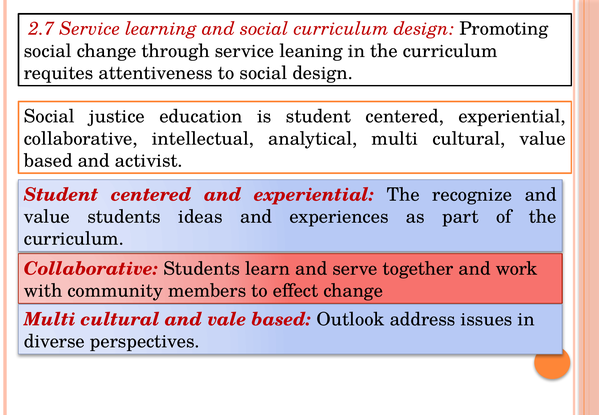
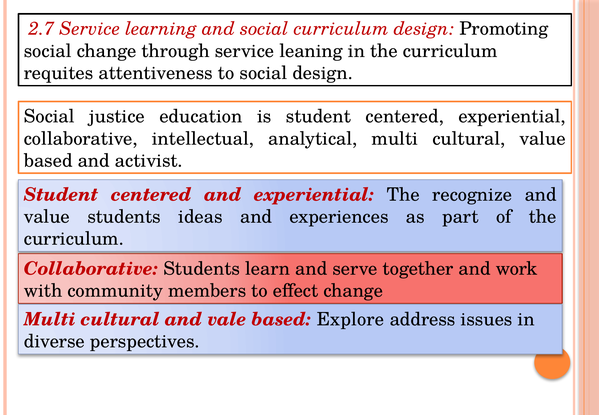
Outlook: Outlook -> Explore (350, 319)
